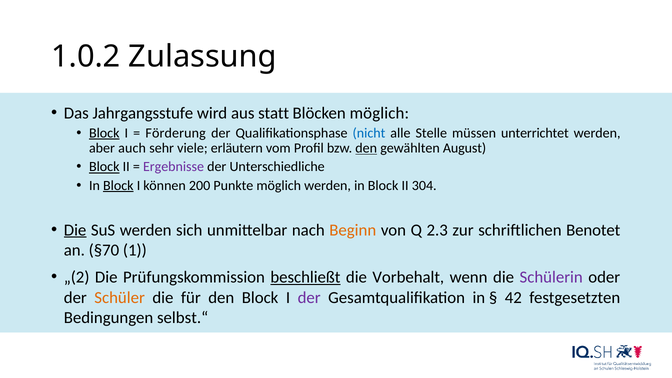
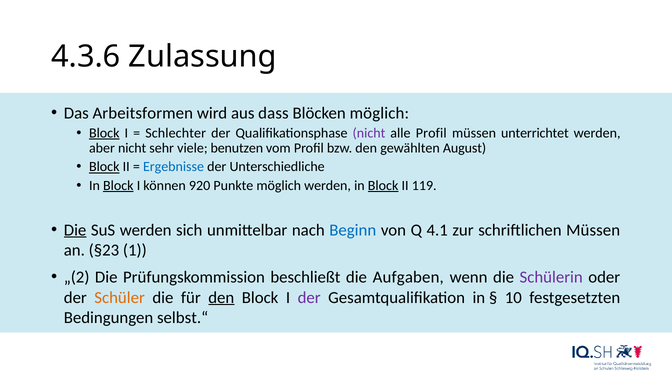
1.0.2: 1.0.2 -> 4.3.6 (86, 56)
Jahrgangsstufe: Jahrgangsstufe -> Arbeitsformen (143, 113)
statt: statt -> dass (273, 113)
Förderung: Förderung -> Schlechter (176, 133)
nicht colour: blue -> purple (369, 133)
alle Stelle: Stelle -> Profil (431, 133)
aber auch: auch -> nicht (132, 148)
erläutern: erläutern -> benutzen (237, 148)
den underline: present -> none (366, 148)
Ergebnisse colour: purple -> blue (174, 167)
200: 200 -> 920 (200, 185)
Block underline: none -> present (383, 185)
304: 304 -> 119 (424, 185)
Beginn colour: orange -> blue (353, 230)
2.3: 2.3 -> 4.1 (437, 230)
schriftlichen Benotet: Benotet -> Müssen (593, 230)
§70: §70 -> §23 (104, 250)
beschließt underline: present -> none (305, 277)
Vorbehalt: Vorbehalt -> Aufgaben (408, 277)
den underline: none -> present (221, 297)
42: 42 -> 10 (513, 297)
